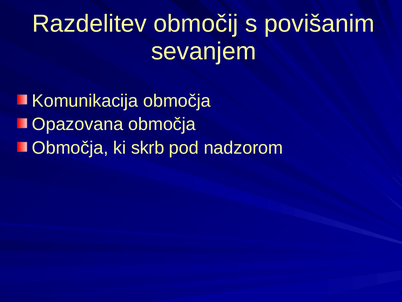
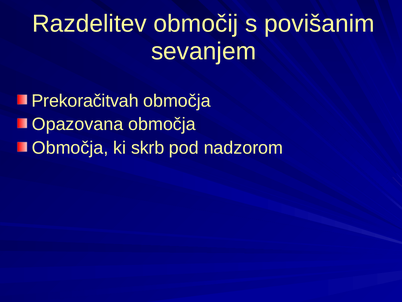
Komunikacija: Komunikacija -> Prekoračitvah (85, 101)
